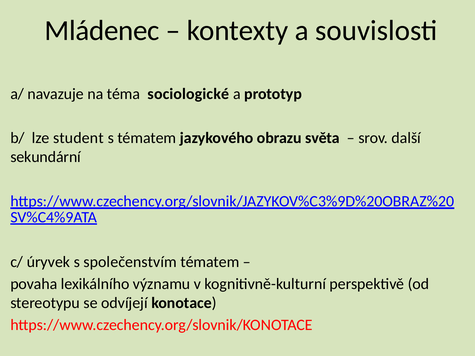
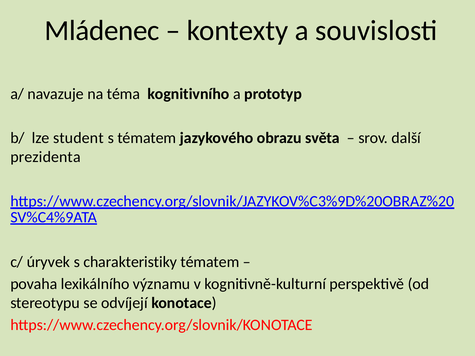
sociologické: sociologické -> kognitivního (188, 94)
sekundární: sekundární -> prezidenta (46, 157)
společenstvím: společenstvím -> charakteristiky (130, 262)
